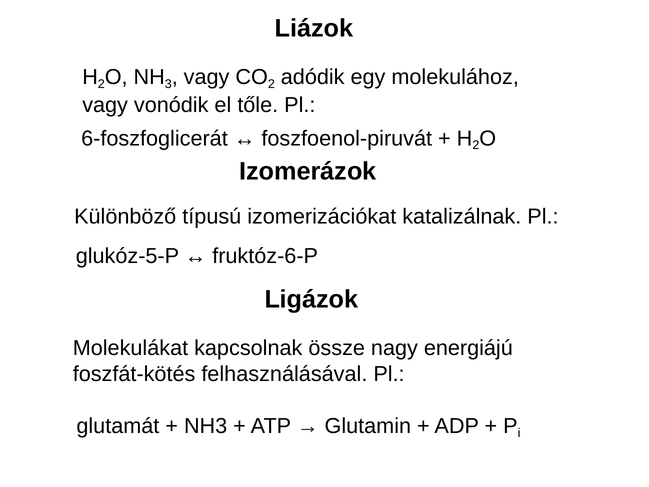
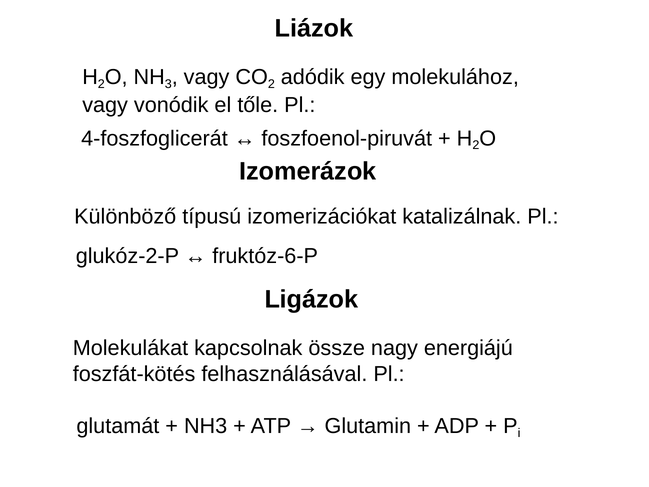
6-foszfoglicerát: 6-foszfoglicerát -> 4-foszfoglicerát (154, 138)
glukóz-5-P: glukóz-5-P -> glukóz-2-P (127, 256)
